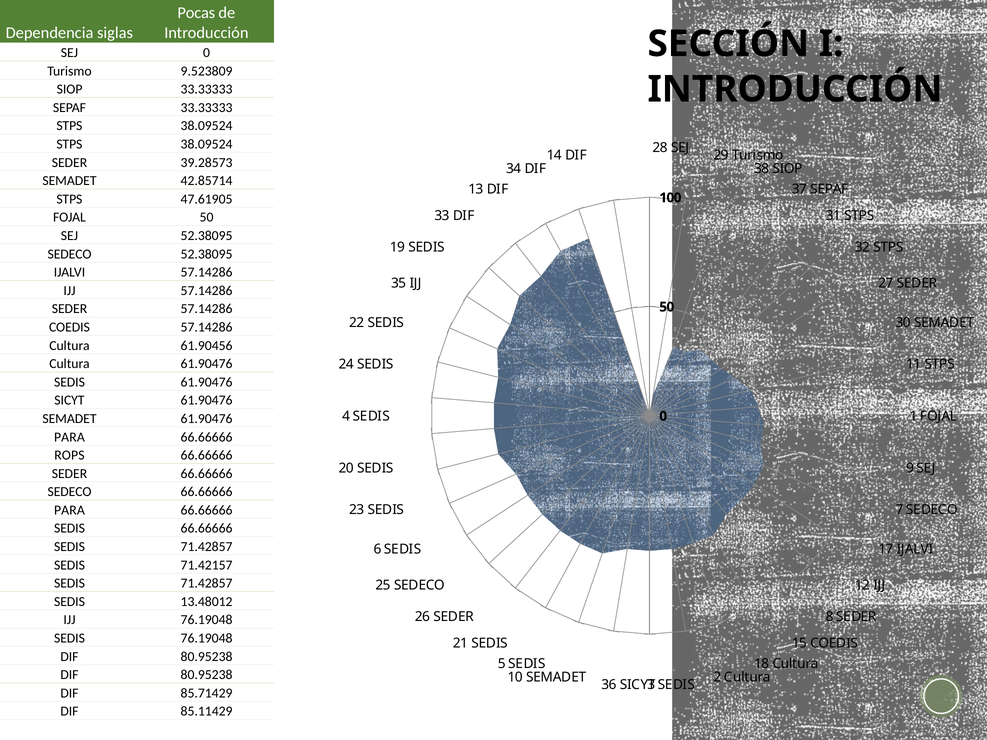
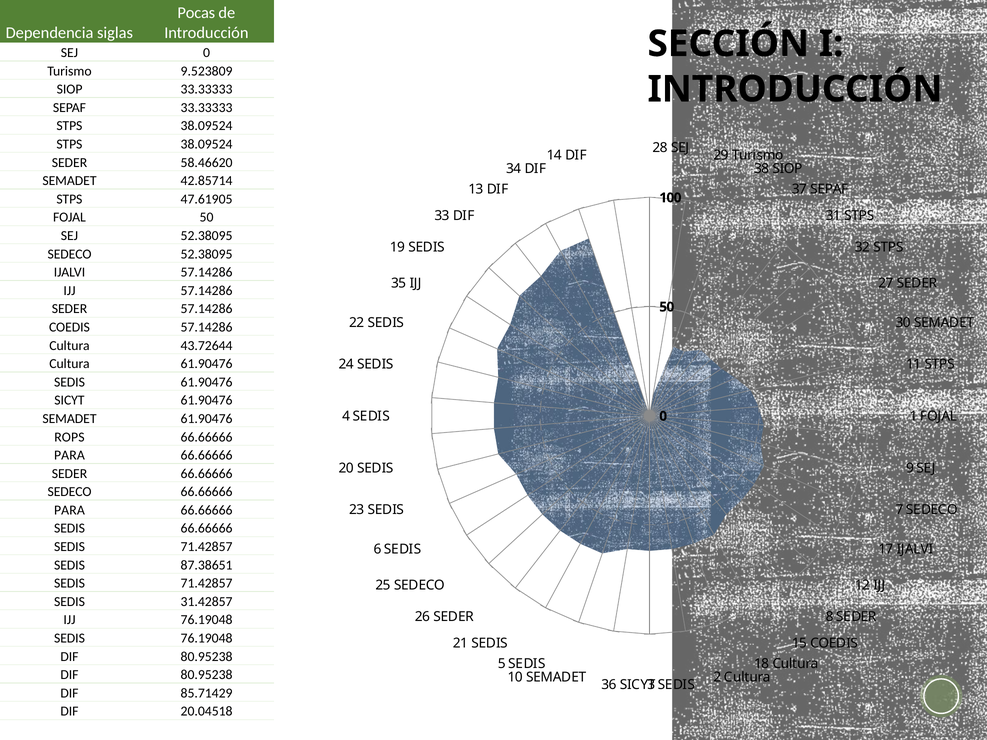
39.28573: 39.28573 -> 58.46620 (207, 163)
61.90456: 61.90456 -> 43.72644 (207, 346)
PARA: PARA -> ROPS (69, 437)
ROPS: ROPS -> PARA (69, 455)
71.42157: 71.42157 -> 87.38651 (207, 565)
13.48012: 13.48012 -> 31.42857 (207, 602)
85.11429: 85.11429 -> 20.04518 (207, 712)
